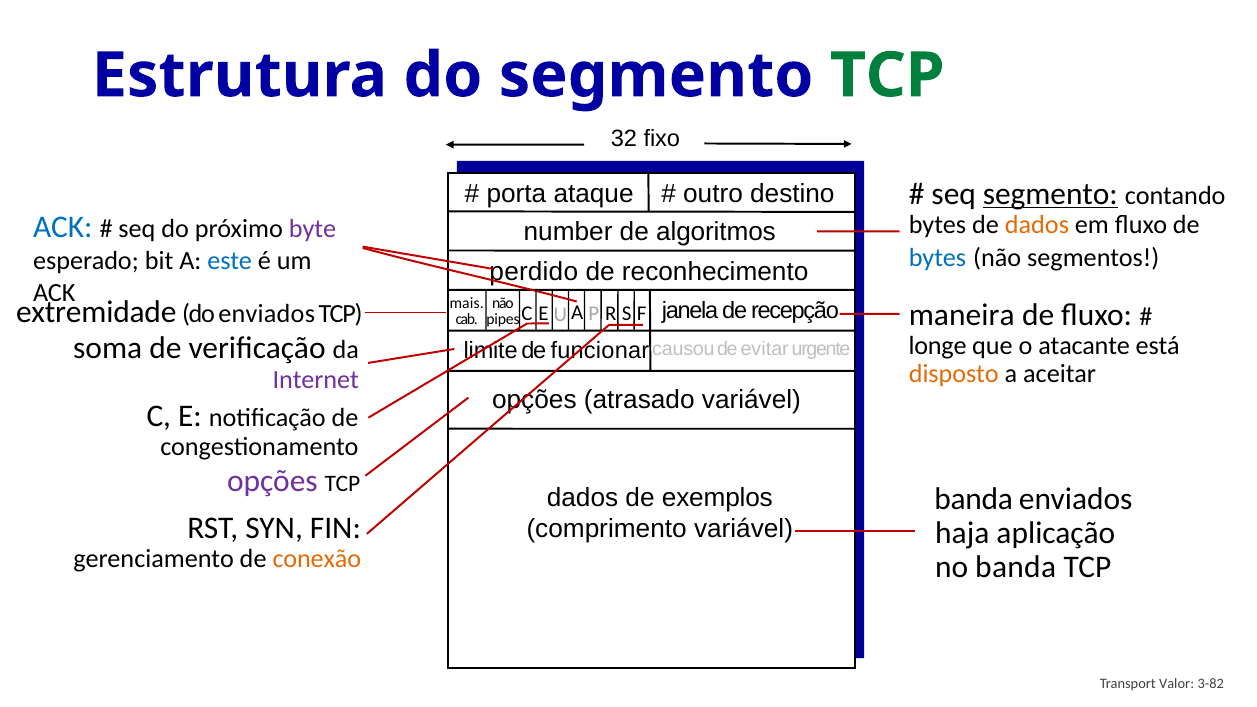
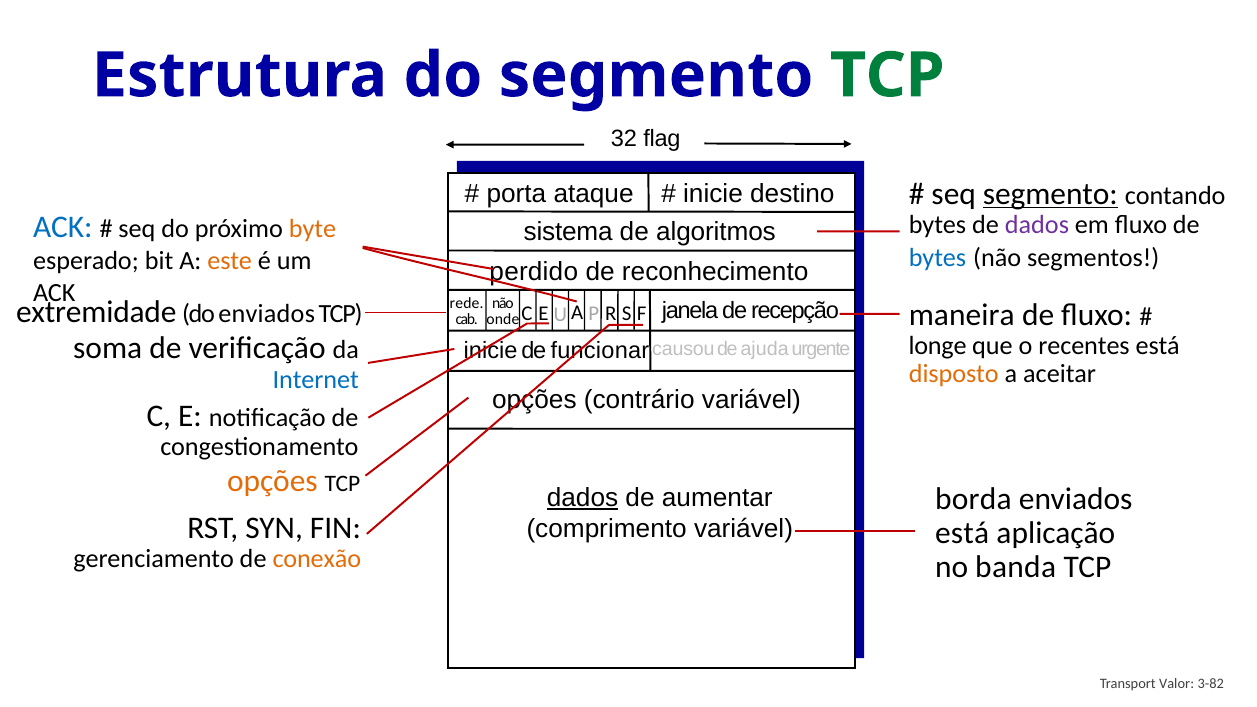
fixo: fixo -> flag (662, 139)
outro: outro -> inicie (713, 194)
byte colour: purple -> orange (312, 229)
dados colour: orange -> purple (1037, 225)
number: number -> sistema (568, 231)
este colour: blue -> orange (230, 261)
mais: mais -> rede (467, 304)
pipes: pipes -> onde (503, 319)
atacante: atacante -> recentes (1084, 346)
limite: limite -> inicie (491, 351)
evitar: evitar -> ajuda (765, 349)
Internet colour: purple -> blue (316, 380)
atrasado: atrasado -> contrário (639, 400)
opções colour: purple -> orange (272, 481)
dados underline: none -> present (583, 498)
exemplos: exemplos -> aumentar (717, 498)
banda: banda -> borda (973, 500)
haja: haja -> está (962, 534)
